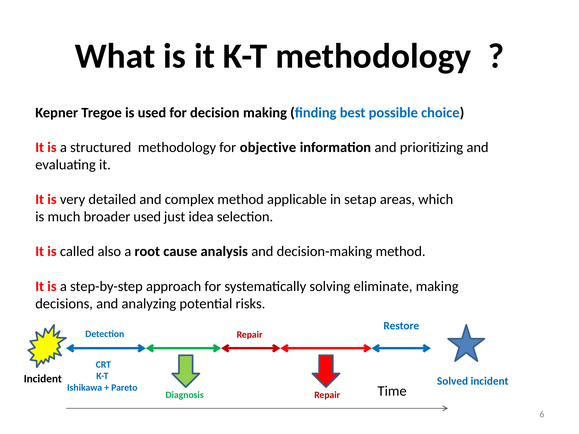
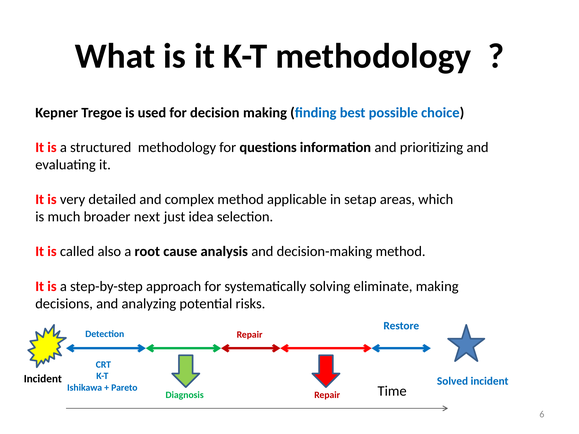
objective: objective -> questions (268, 147)
broader used: used -> next (147, 217)
